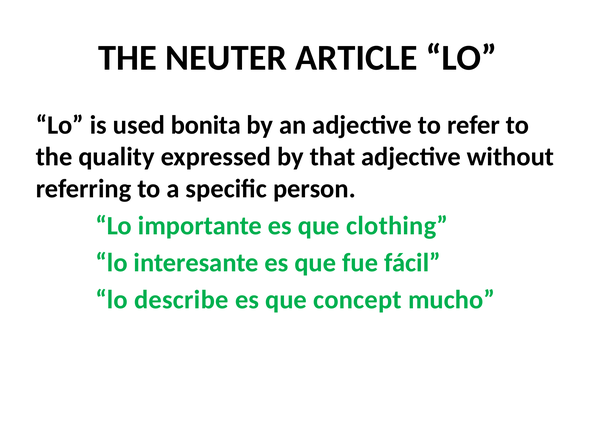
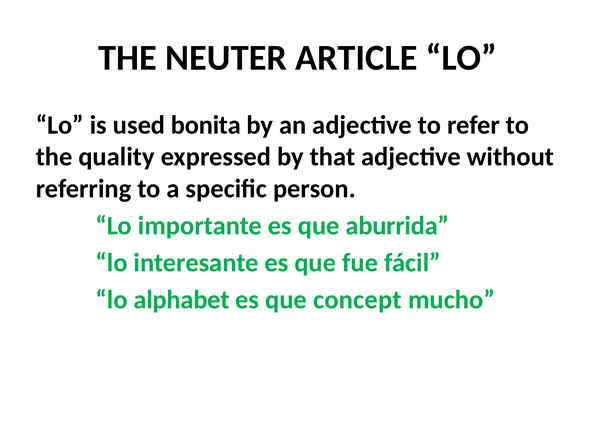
clothing: clothing -> aburrida (397, 226)
describe: describe -> alphabet (182, 300)
